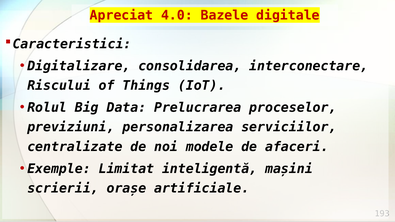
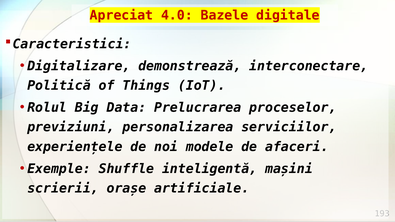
consolidarea: consolidarea -> demonstrează (190, 66)
Riscului: Riscului -> Politică (59, 86)
centralizate: centralizate -> experiențele (75, 147)
Limitat: Limitat -> Shuffle (126, 169)
